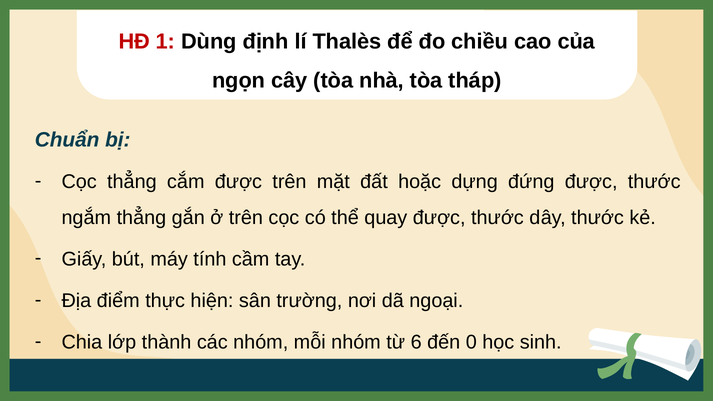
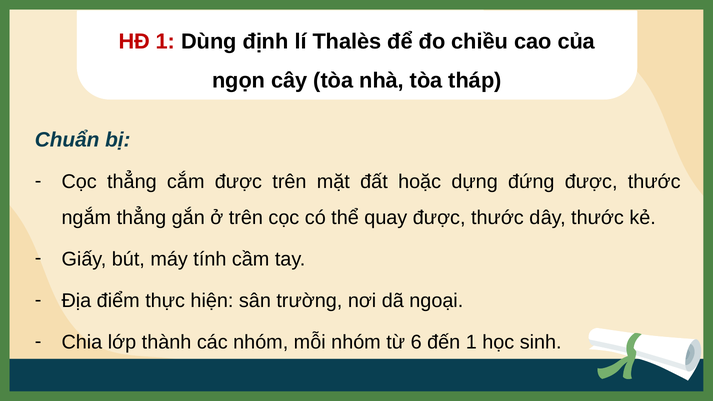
đến 0: 0 -> 1 (471, 342)
